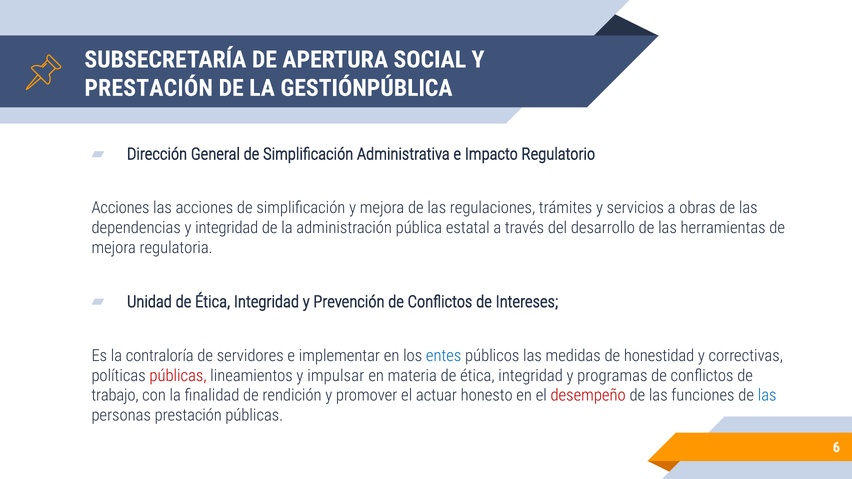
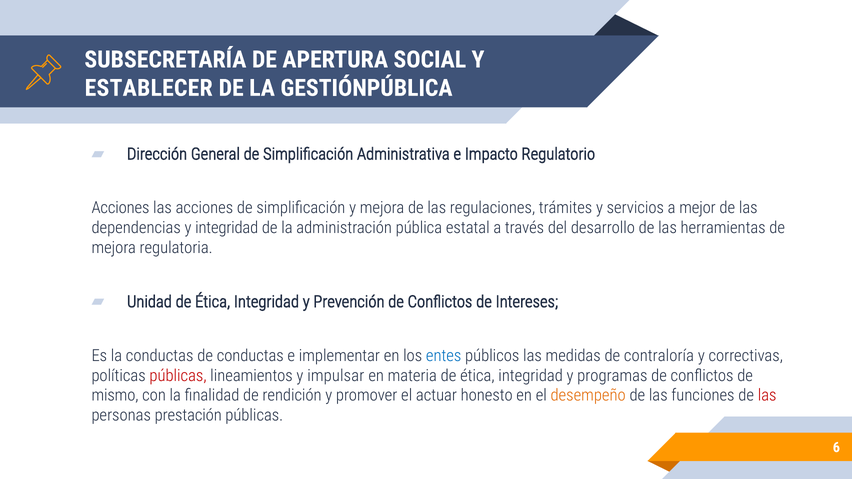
PRESTACIÓN: PRESTACIÓN -> ESTABLECER (149, 88)
obras: obras -> mejor (698, 208)
la contraloría: contraloría -> conductas (160, 356)
de servidores: servidores -> conductas (250, 356)
honestidad: honestidad -> contraloría (659, 356)
trabajo: trabajo -> mismo (115, 396)
desempeño colour: red -> orange (588, 396)
las colour: blue -> red (767, 396)
